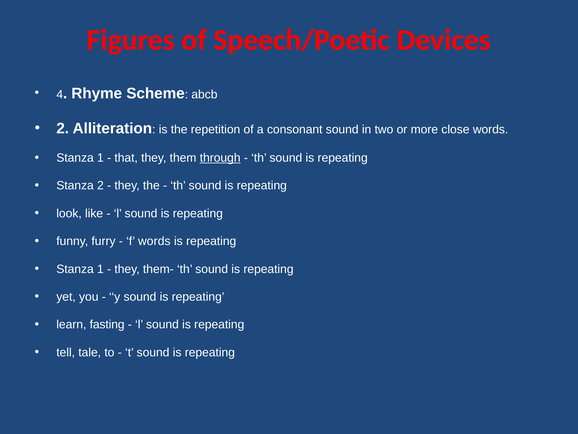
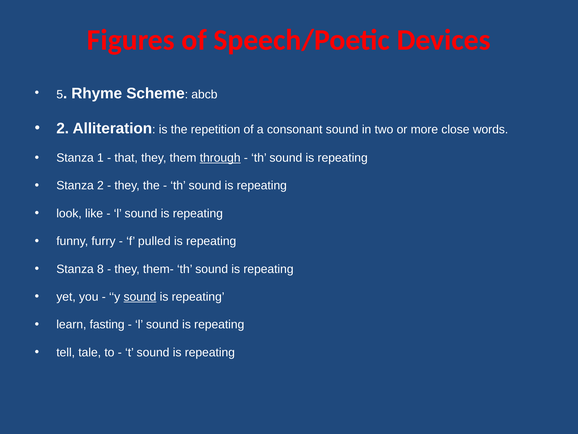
4: 4 -> 5 (60, 94)
f words: words -> pulled (154, 241)
1: 1 -> 8 (100, 269)
sound underline: none -> present (140, 297)
